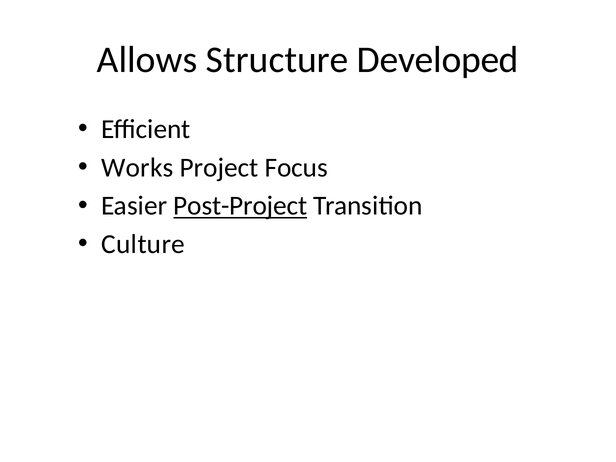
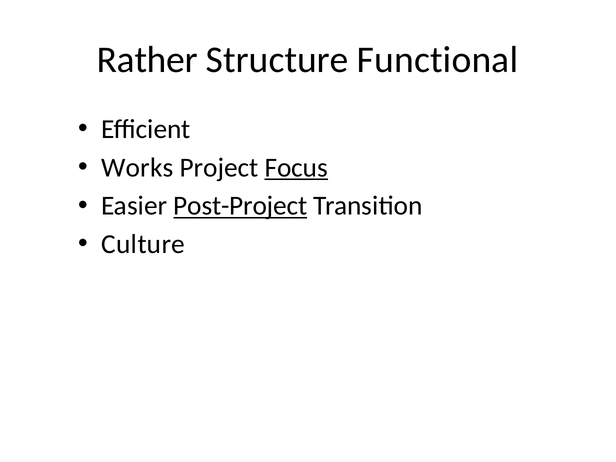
Allows: Allows -> Rather (147, 60)
Developed: Developed -> Functional (438, 60)
Focus underline: none -> present (296, 168)
